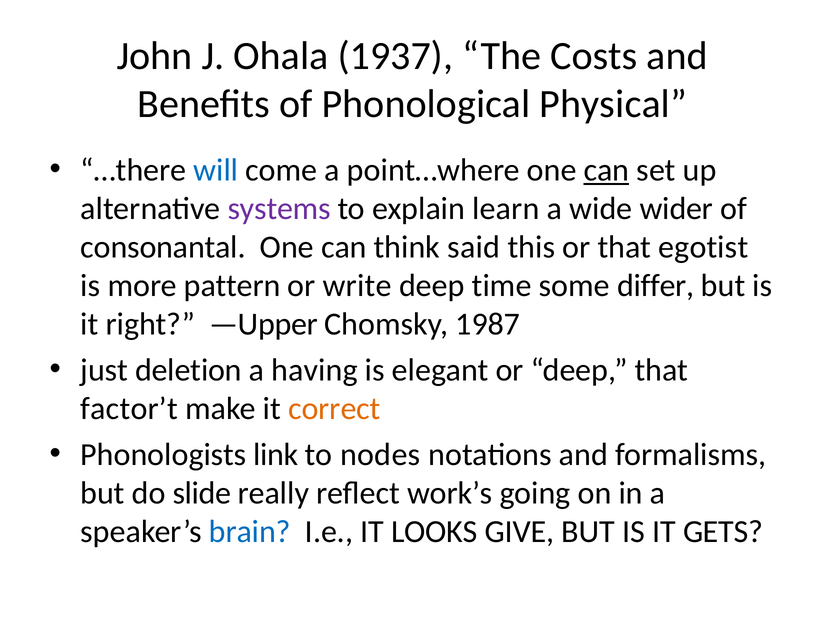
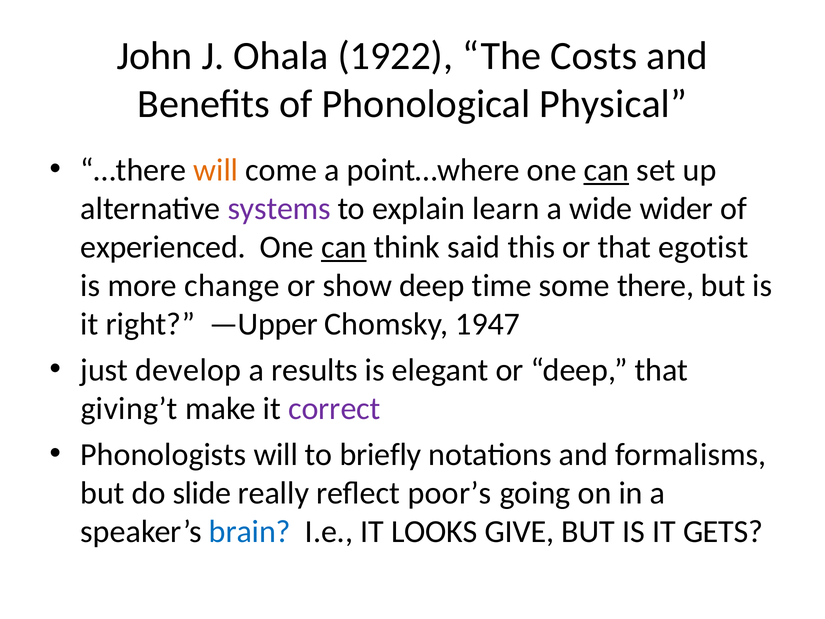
1937: 1937 -> 1922 (395, 56)
will colour: blue -> orange (216, 170)
consonantal: consonantal -> experienced (163, 247)
can underline: none -> present (344, 247)
pattern: pattern -> change (232, 286)
write: write -> show (357, 286)
differ: differ -> there (656, 286)
1987: 1987 -> 1947 (488, 324)
deletion: deletion -> develop (188, 370)
having: having -> results (315, 370)
factor’t: factor’t -> giving’t (129, 408)
correct colour: orange -> purple (334, 408)
Phonologists link: link -> will (276, 454)
nodes: nodes -> briefly (380, 454)
work’s: work’s -> poor’s (449, 493)
